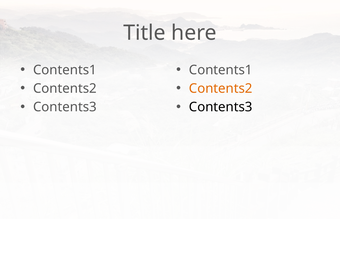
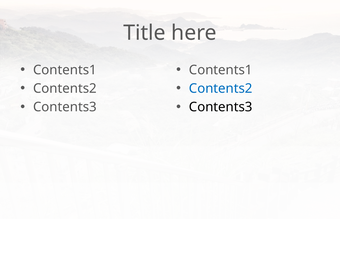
Contents2 colour: orange -> blue (221, 89)
